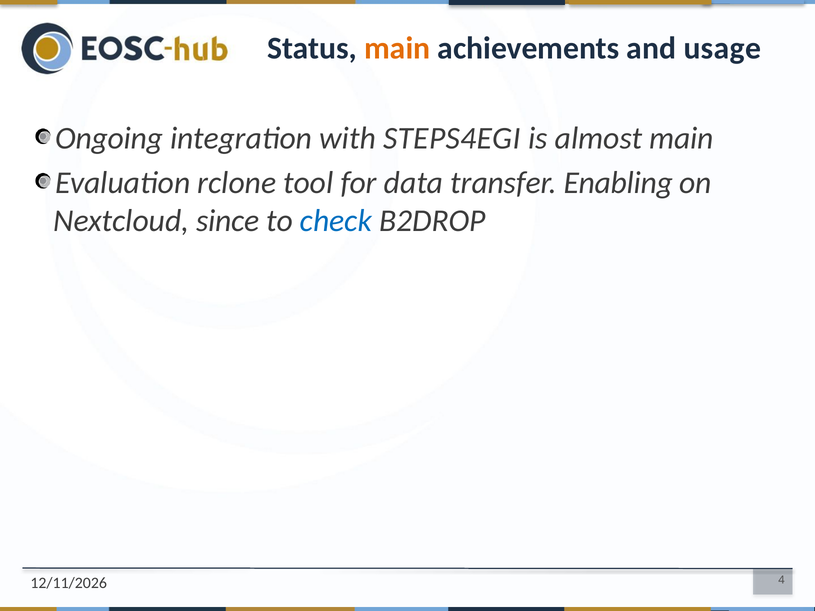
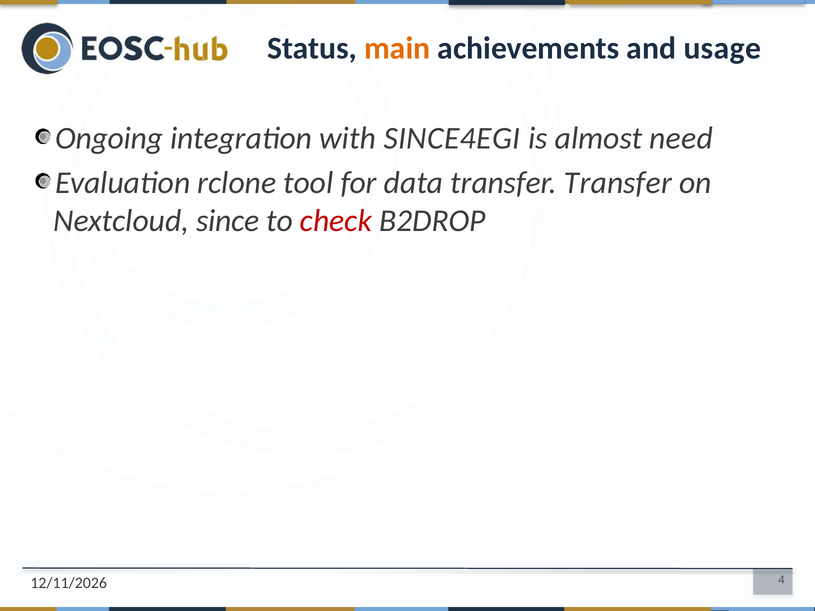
STEPS4EGI: STEPS4EGI -> SINCE4EGI (452, 138)
almost main: main -> need (681, 138)
transfer Enabling: Enabling -> Transfer (618, 183)
check colour: blue -> red (336, 221)
